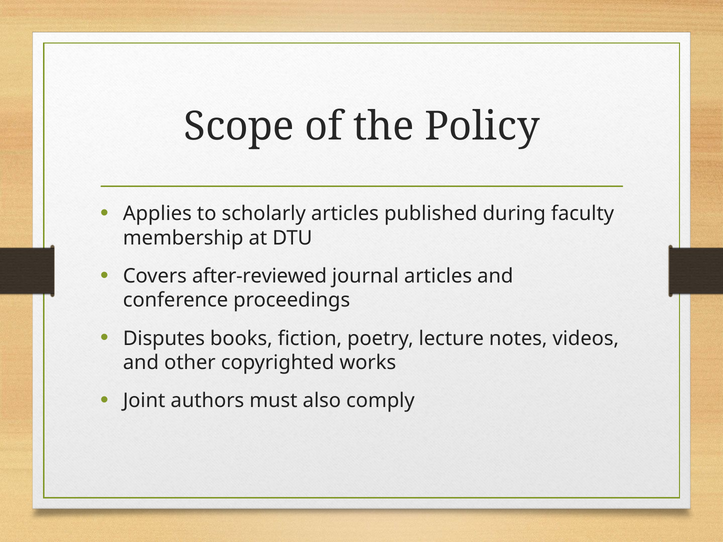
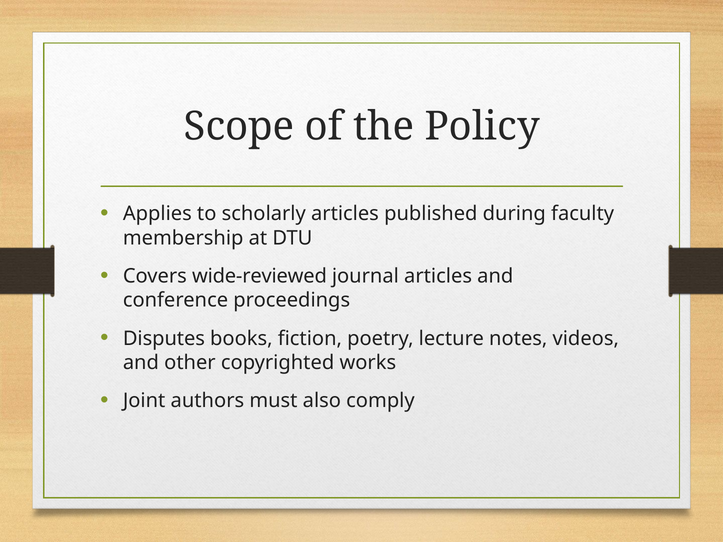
after-reviewed: after-reviewed -> wide-reviewed (259, 276)
